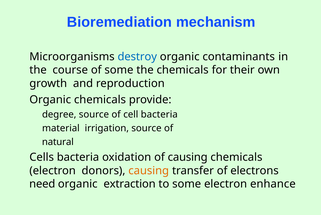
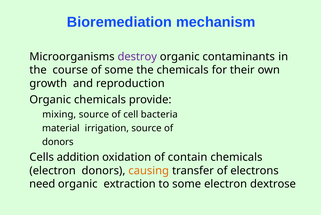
destroy colour: blue -> purple (137, 57)
degree: degree -> mixing (59, 114)
natural: natural -> donors (58, 142)
Cells bacteria: bacteria -> addition (78, 157)
of causing: causing -> contain (188, 157)
enhance: enhance -> dextrose (273, 184)
